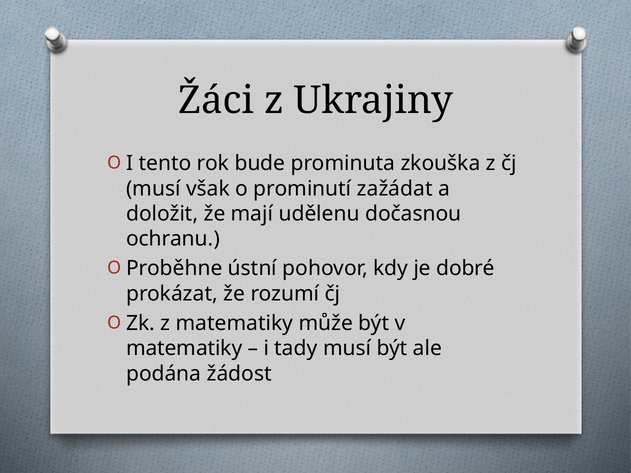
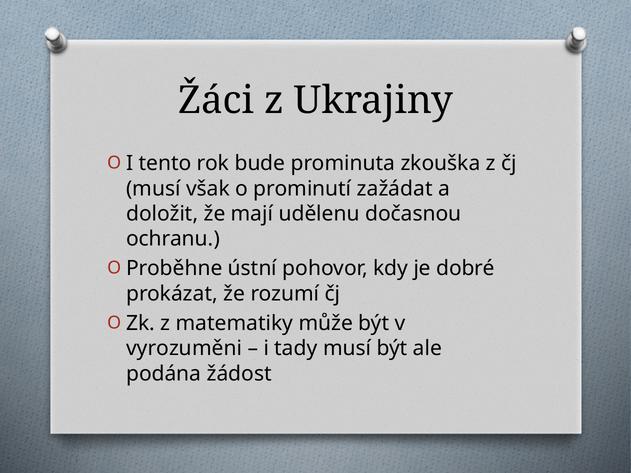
matematiky: matematiky -> vyrozuměni (184, 349)
